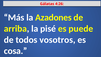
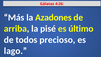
puede: puede -> último (81, 29)
vosotros: vosotros -> precioso (57, 40)
cosa: cosa -> lago (15, 51)
